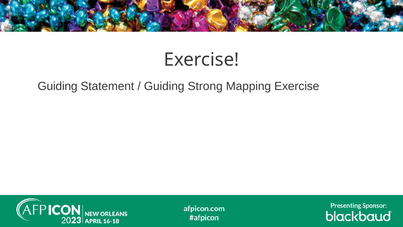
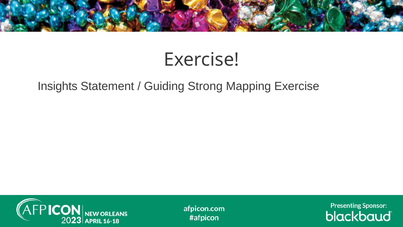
Guiding: Guiding -> Insights (58, 86)
